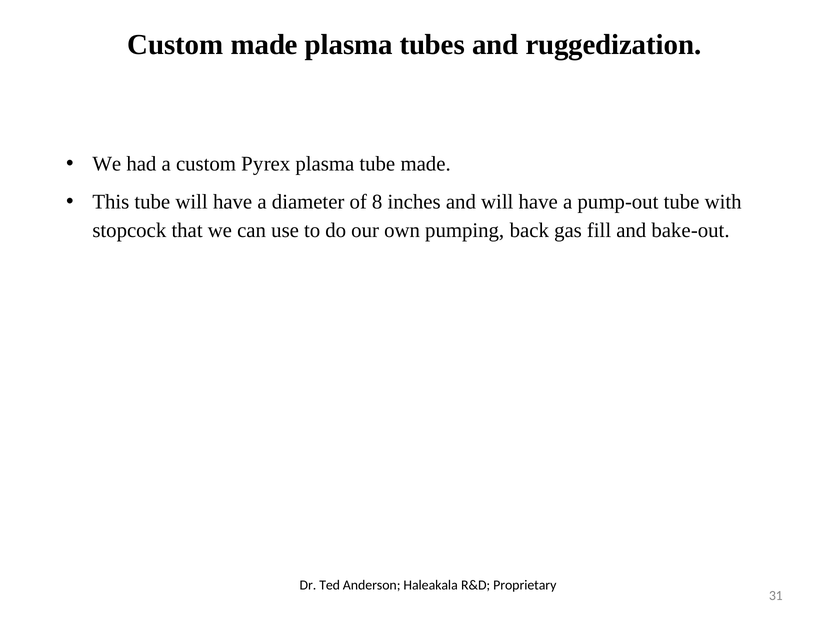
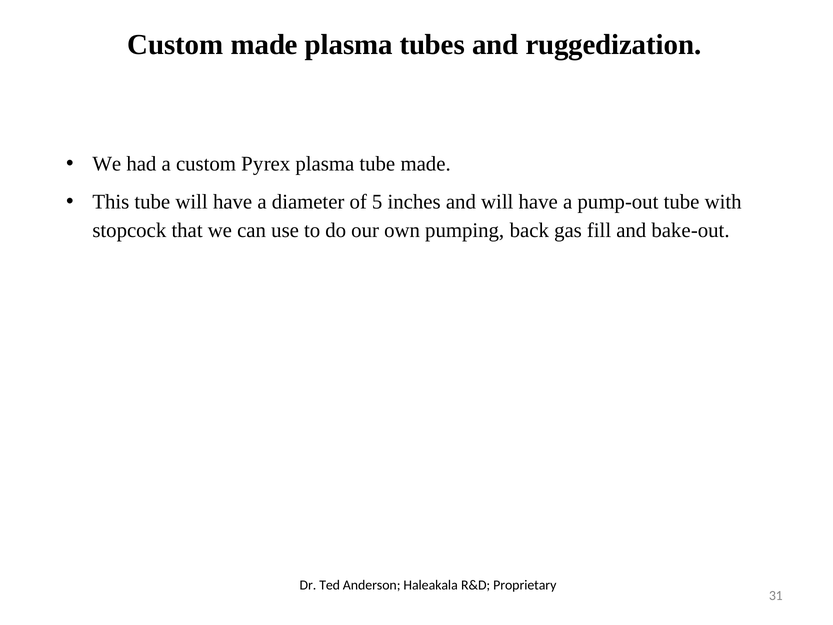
8: 8 -> 5 (377, 202)
